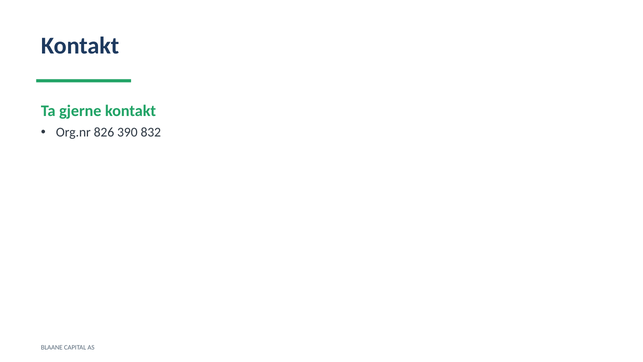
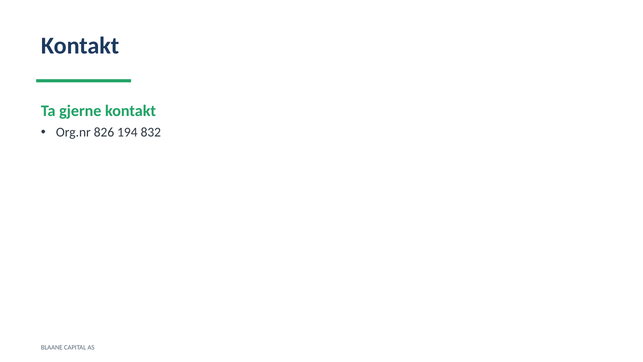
390: 390 -> 194 (127, 132)
